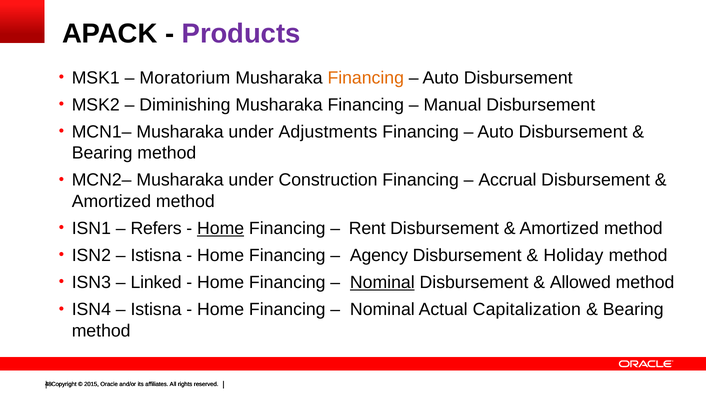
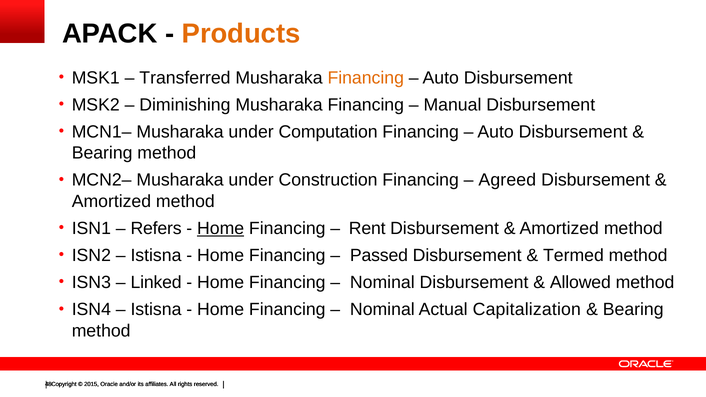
Products colour: purple -> orange (241, 34)
Moratorium: Moratorium -> Transferred (185, 78)
Adjustments: Adjustments -> Computation (328, 132)
Accrual: Accrual -> Agreed (507, 180)
Agency: Agency -> Passed (379, 256)
Holiday: Holiday -> Termed (573, 256)
Nominal underline: present -> none (382, 283)
